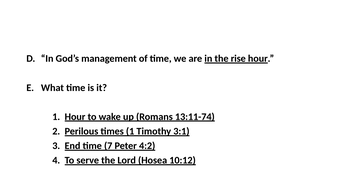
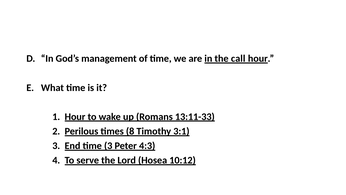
rise: rise -> call (238, 58)
13:11-74: 13:11-74 -> 13:11-33 (195, 117)
times 1: 1 -> 8 (130, 131)
time 7: 7 -> 3 (108, 146)
4:2: 4:2 -> 4:3 (147, 146)
